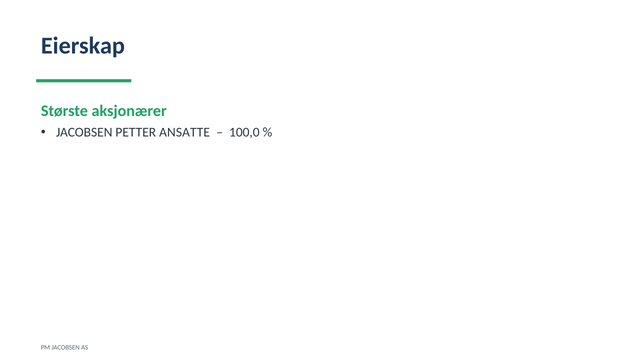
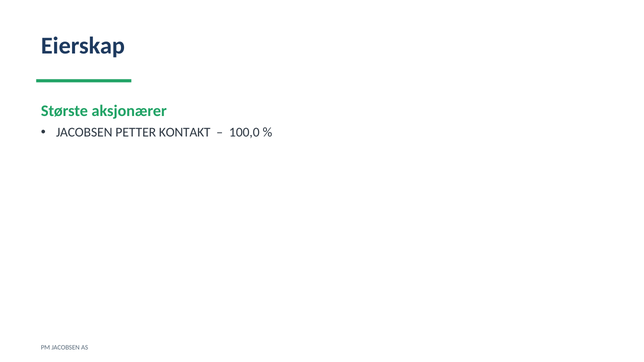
ANSATTE: ANSATTE -> KONTAKT (185, 132)
